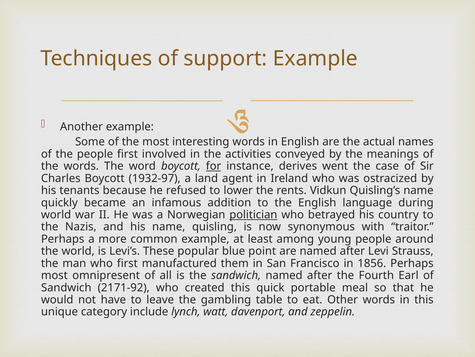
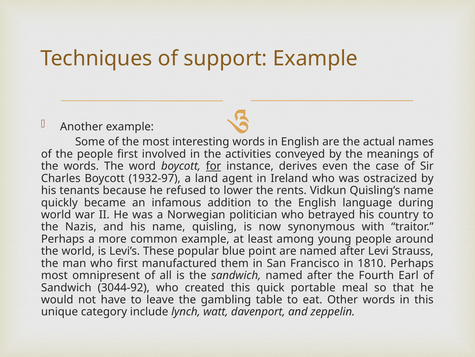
went: went -> even (335, 166)
politician underline: present -> none (253, 214)
1856: 1856 -> 1810 (372, 263)
2171-92: 2171-92 -> 3044-92 (124, 287)
